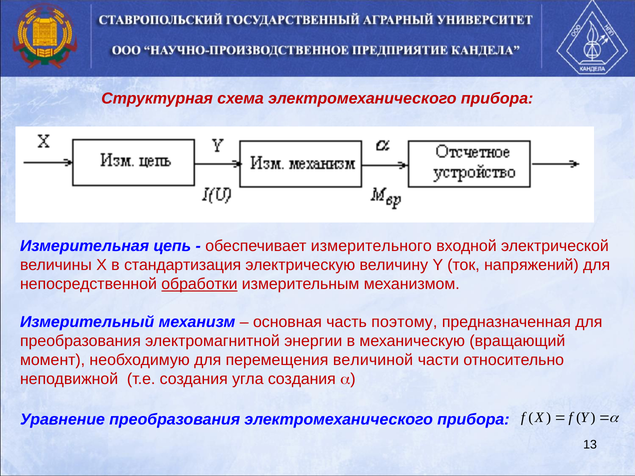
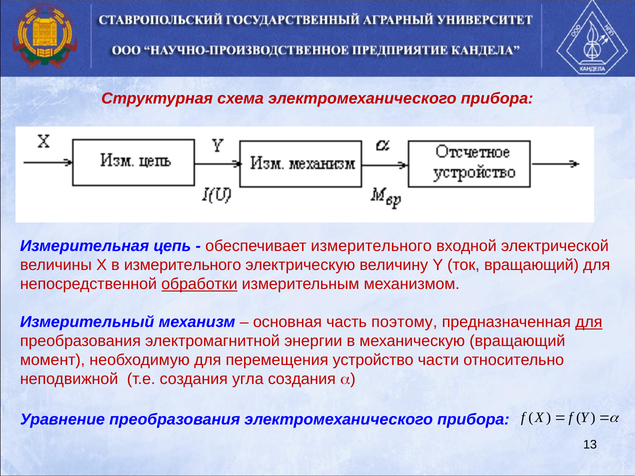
в стандартизация: стандартизация -> измерительного (183, 265)
ток напряжений: напряжений -> вращающий (531, 265)
для underline: none -> present (589, 322)
величиной: величиной -> устройство (373, 360)
